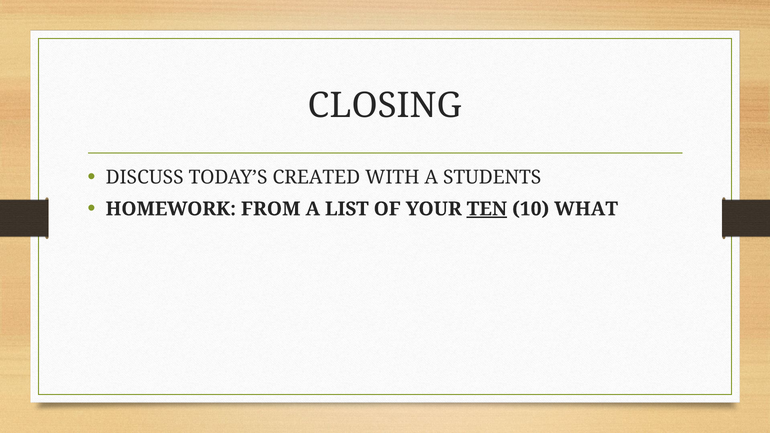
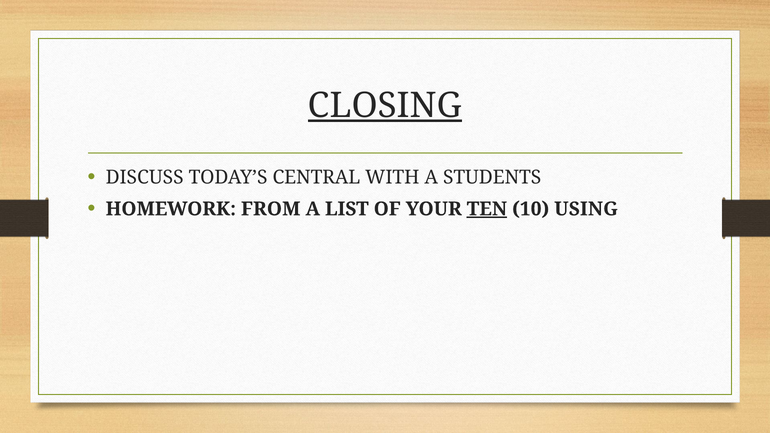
CLOSING underline: none -> present (385, 106)
CREATED: CREATED -> CENTRAL (316, 177)
WHAT: WHAT -> USING (586, 209)
